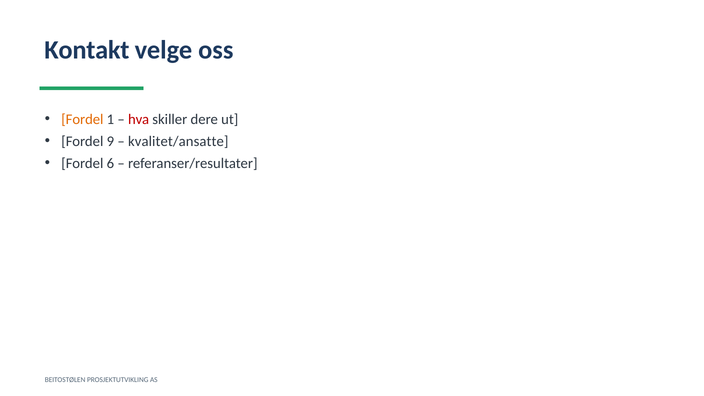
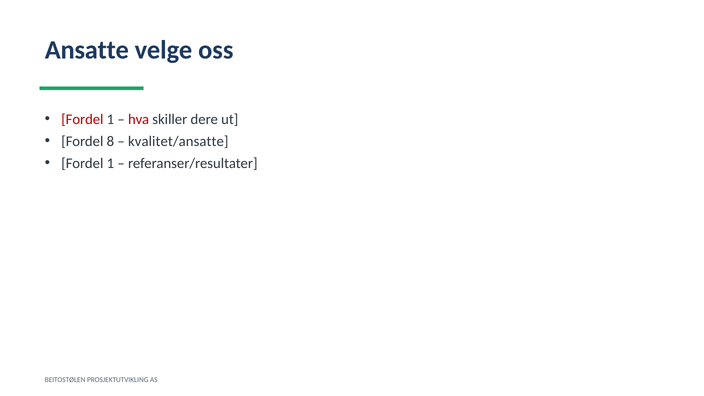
Kontakt: Kontakt -> Ansatte (87, 50)
Fordel colour: orange -> red (82, 119)
9: 9 -> 8 (110, 141)
6: 6 -> 1 (110, 163)
